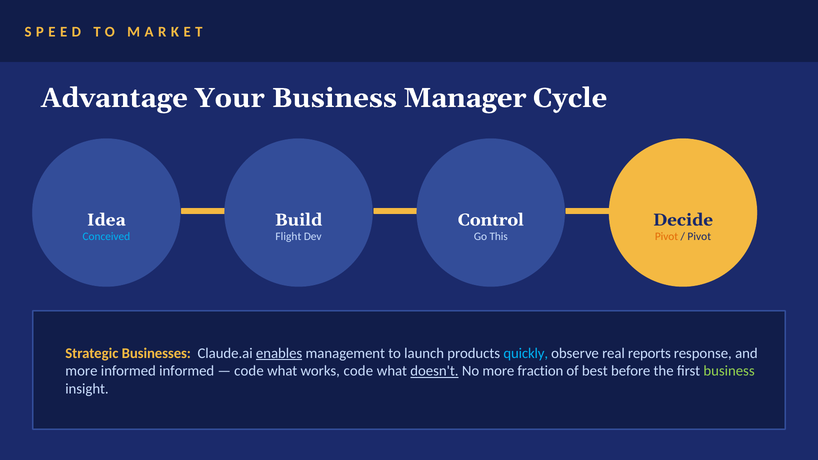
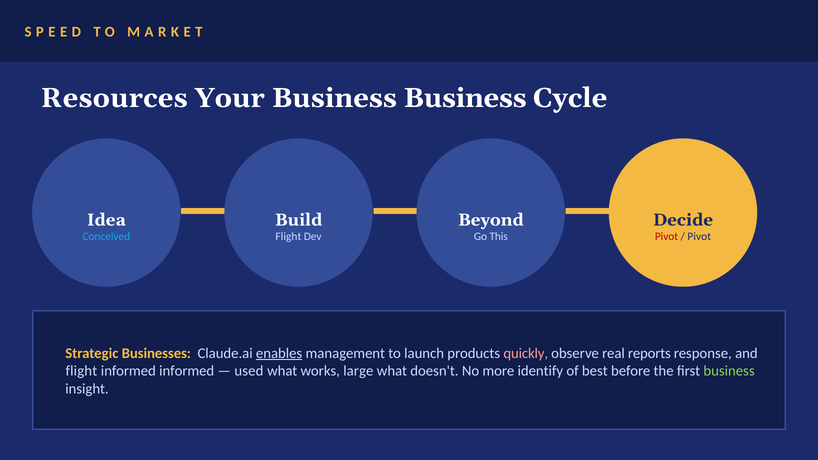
Advantage: Advantage -> Resources (114, 98)
Business Manager: Manager -> Business (465, 98)
Control: Control -> Beyond (491, 220)
Pivot colour: orange -> red (666, 237)
quickly colour: light blue -> pink (526, 353)
more: more -> flight (81, 371)
code: code -> used (249, 371)
works code: code -> large (358, 371)
doesn't underline: present -> none (434, 371)
fraction: fraction -> identify (540, 371)
